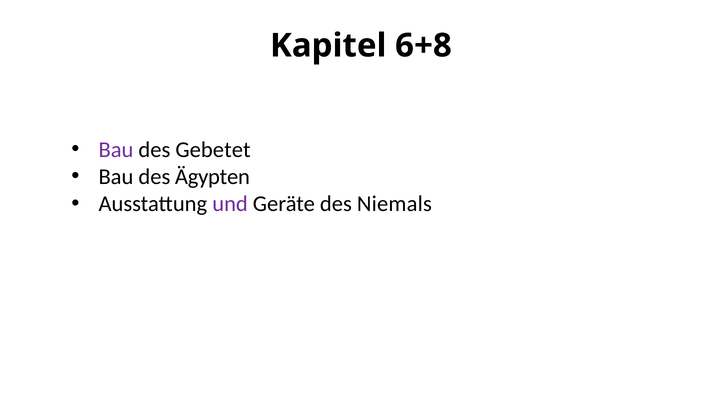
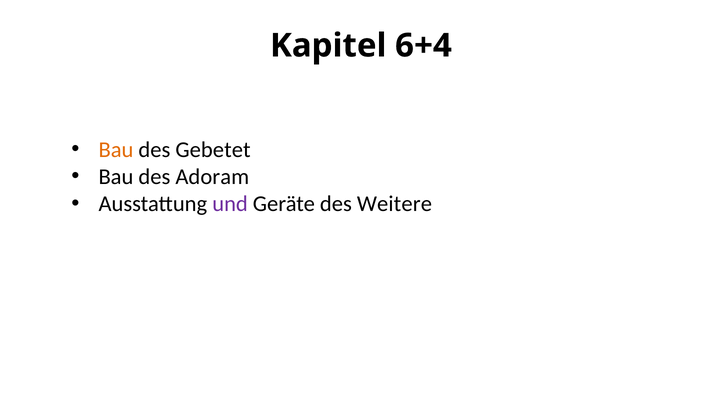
6+8: 6+8 -> 6+4 (423, 46)
Bau colour: purple -> orange (116, 150)
Ägypten: Ägypten -> Adoram (212, 177)
Niemals: Niemals -> Weitere (394, 204)
